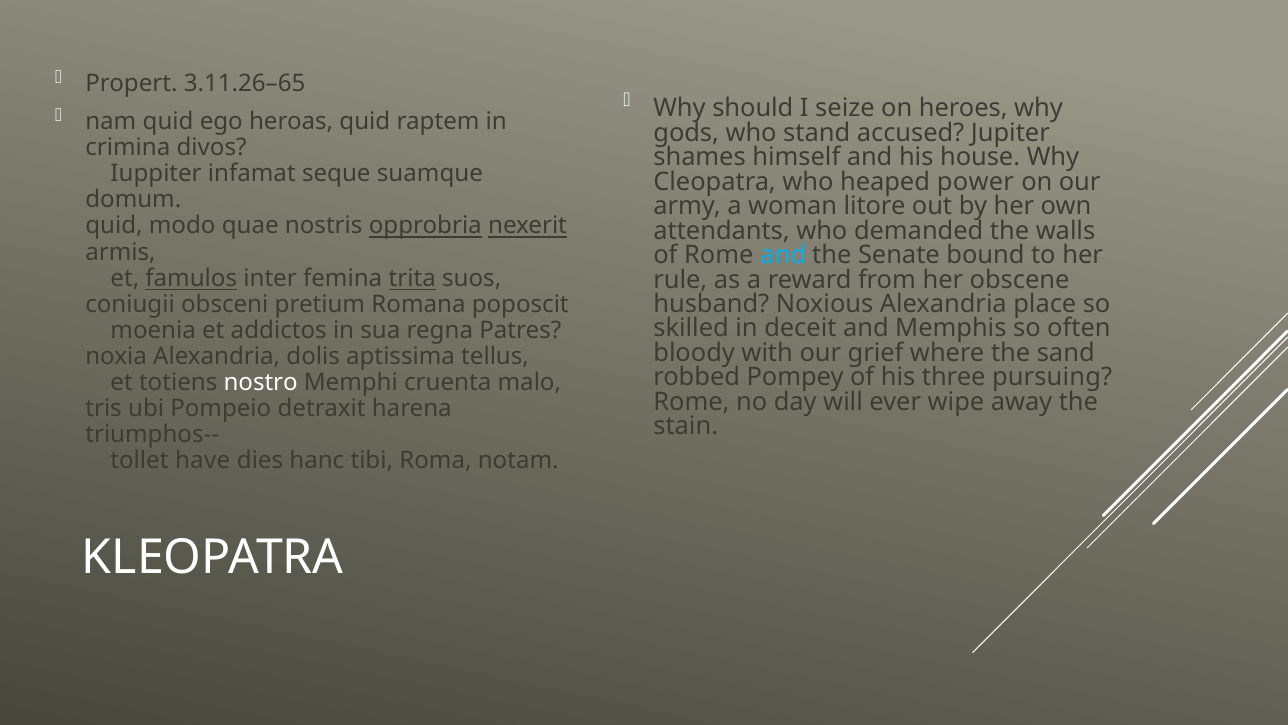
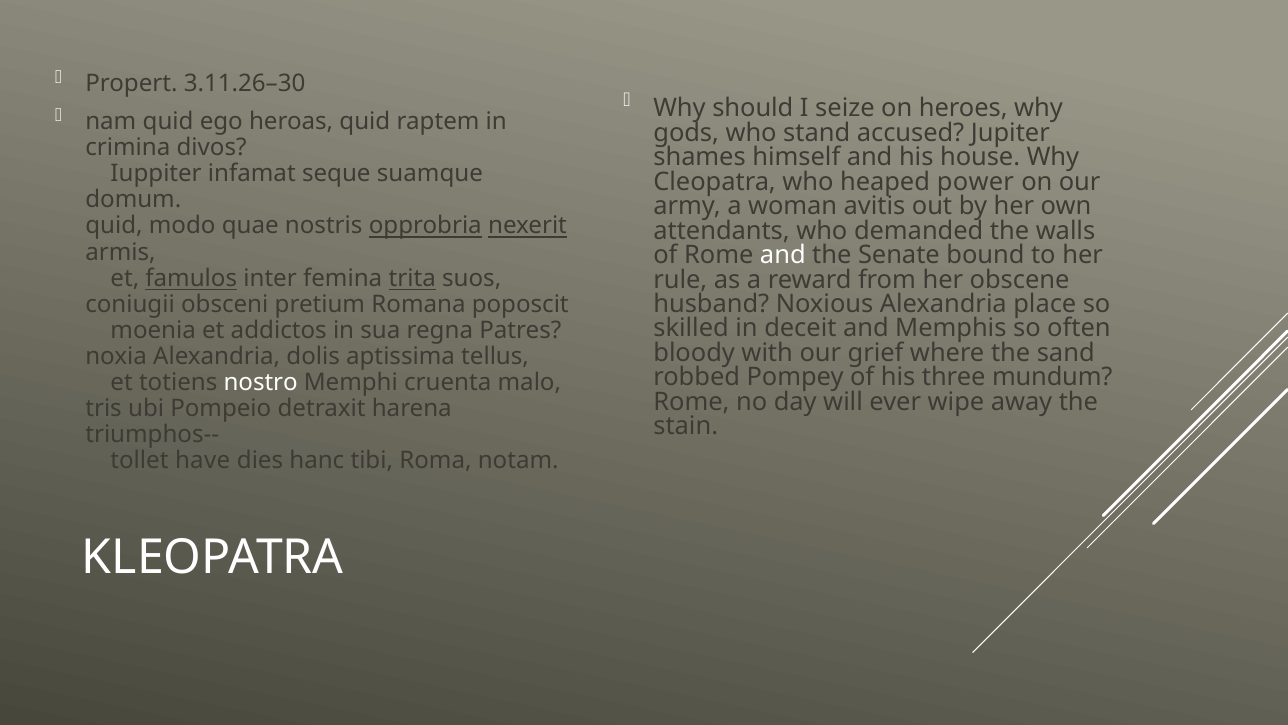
3.11.26–65: 3.11.26–65 -> 3.11.26–30 (245, 83)
litore: litore -> avitis (875, 206)
and colour: light blue -> white (783, 255)
pursuing: pursuing -> mundum (1052, 377)
